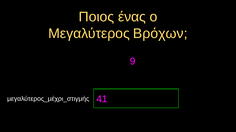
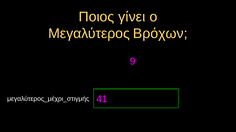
ένας: ένας -> γίνει (132, 17)
